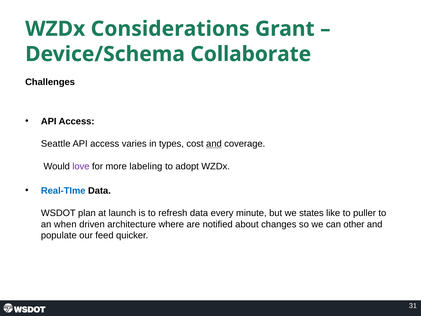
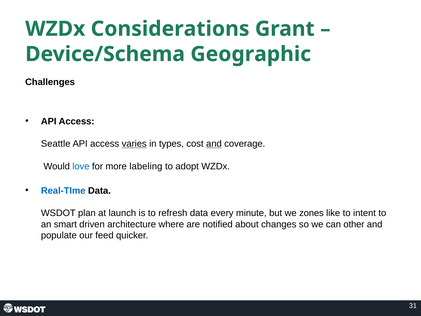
Collaborate: Collaborate -> Geographic (251, 54)
varies underline: none -> present (134, 144)
love colour: purple -> blue (81, 166)
states: states -> zones (311, 213)
puller: puller -> intent (365, 213)
when: when -> smart (65, 224)
